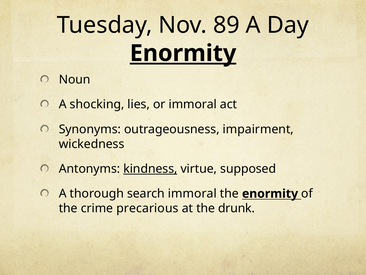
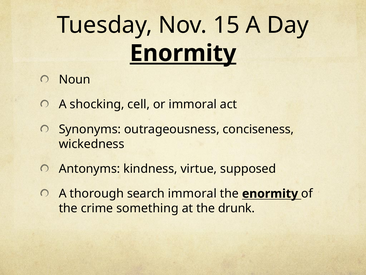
89: 89 -> 15 (226, 25)
lies: lies -> cell (139, 104)
impairment: impairment -> conciseness (258, 129)
kindness underline: present -> none (150, 169)
precarious: precarious -> something (147, 208)
